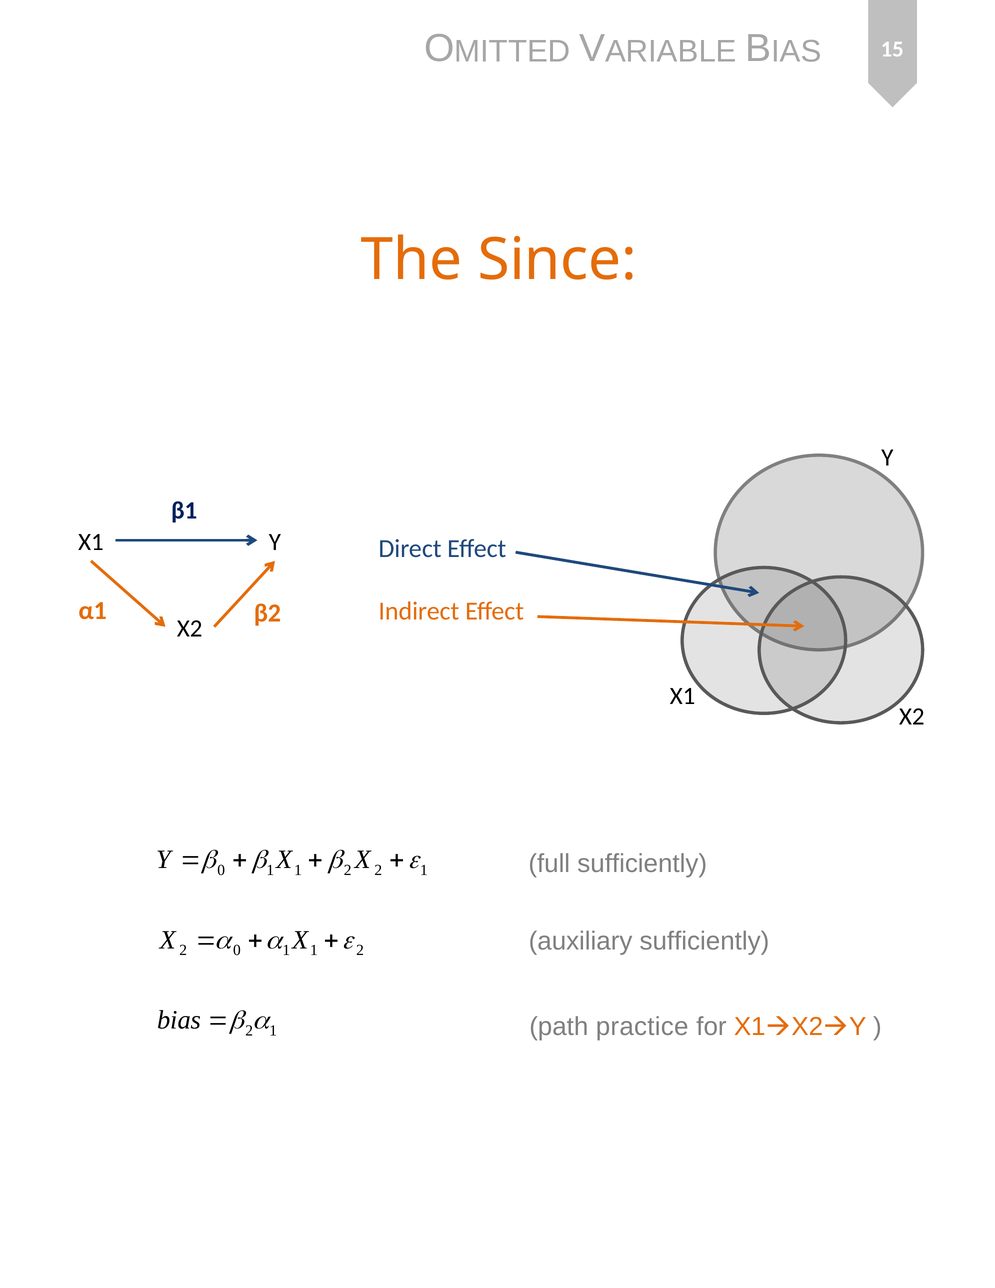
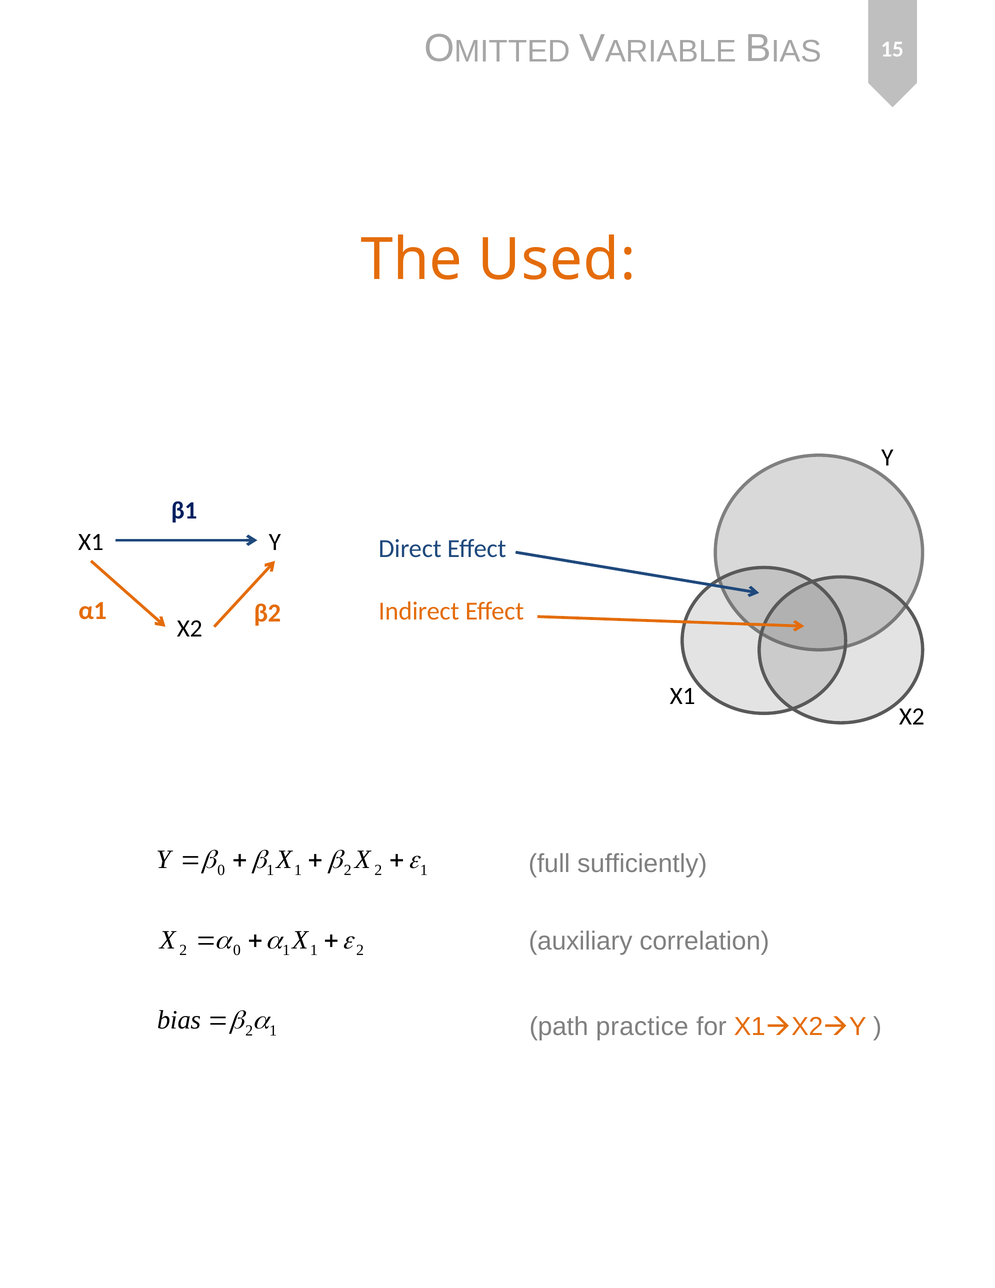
Since: Since -> Used (557, 260)
auxiliary sufficiently: sufficiently -> correlation (704, 941)
